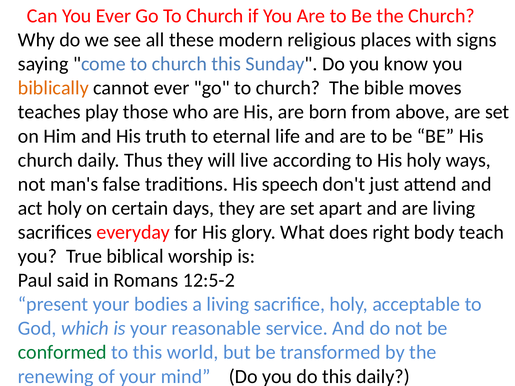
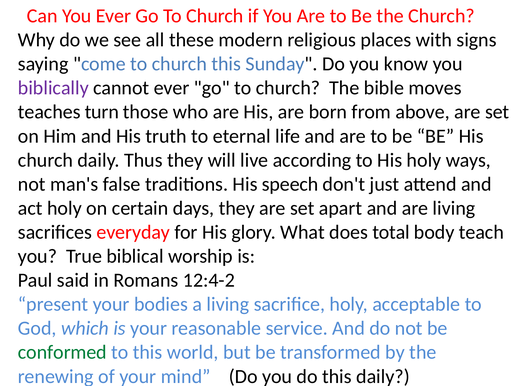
biblically colour: orange -> purple (53, 88)
play: play -> turn (102, 112)
right: right -> total (391, 232)
12:5-2: 12:5-2 -> 12:4-2 (209, 280)
